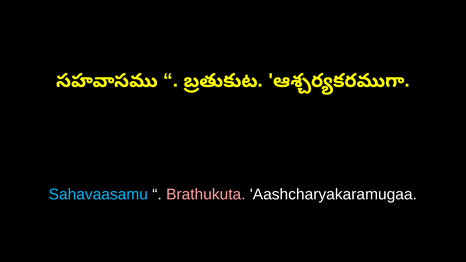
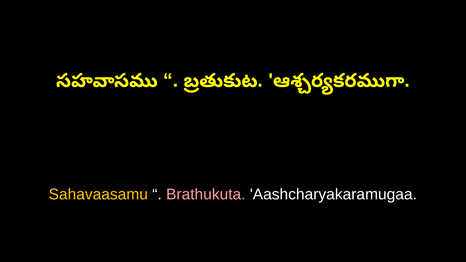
Sahavaasamu colour: light blue -> yellow (98, 194)
